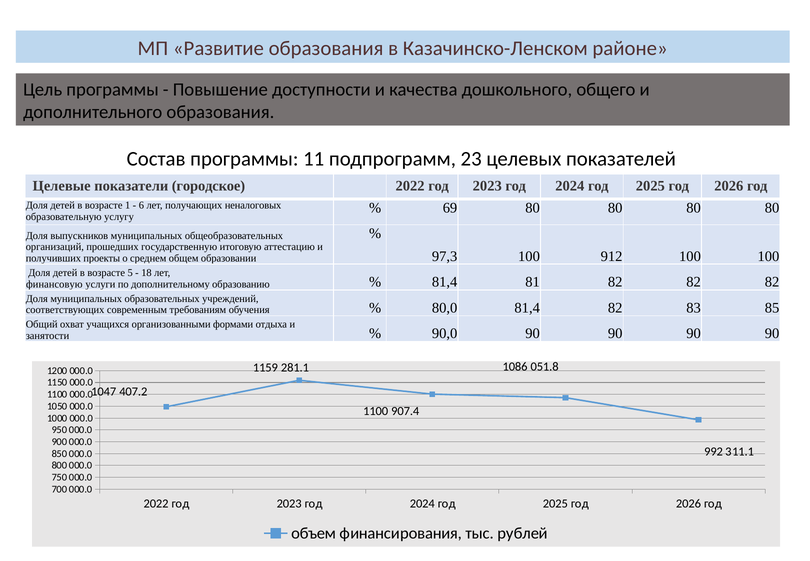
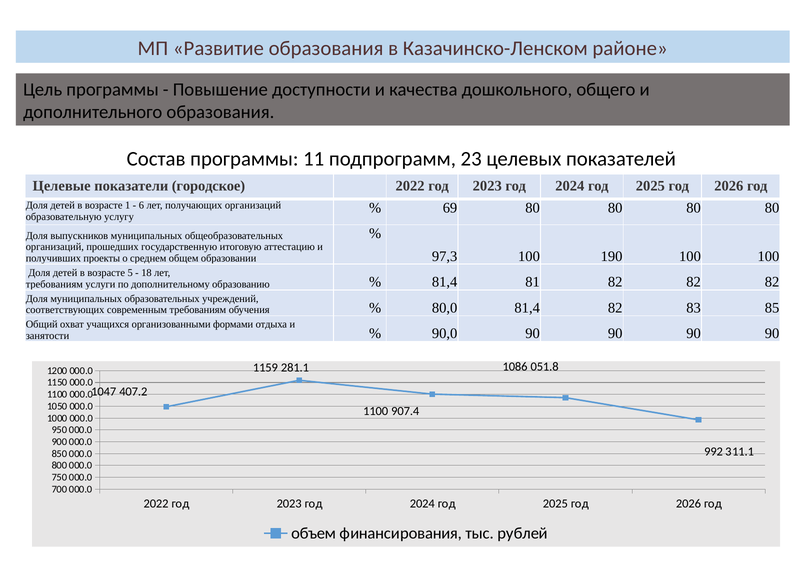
получающих неналоговых: неналоговых -> организаций (253, 205)
912: 912 -> 190 (612, 256)
финансовую: финансовую -> требованиям (54, 284)
